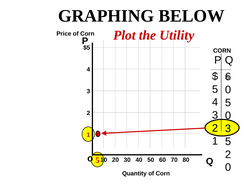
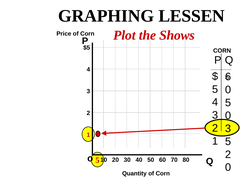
BELOW: BELOW -> LESSEN (192, 16)
Utility: Utility -> Shows (177, 35)
